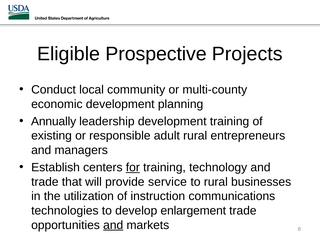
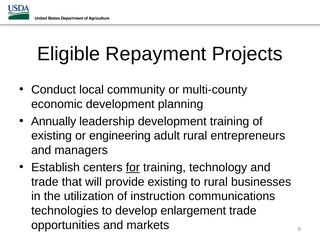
Prospective: Prospective -> Repayment (156, 54)
responsible: responsible -> engineering (120, 136)
provide service: service -> existing (168, 182)
and underline: present -> none (113, 225)
